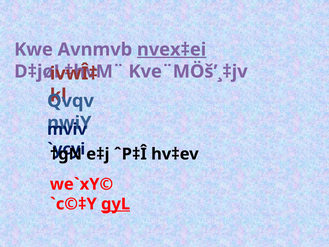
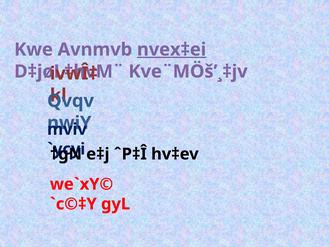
gyL underline: present -> none (116, 204)
